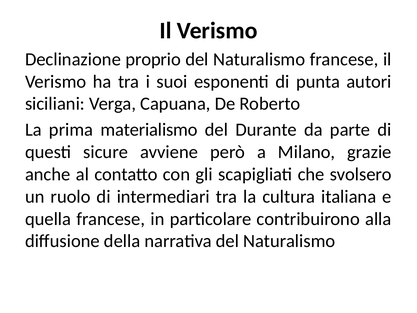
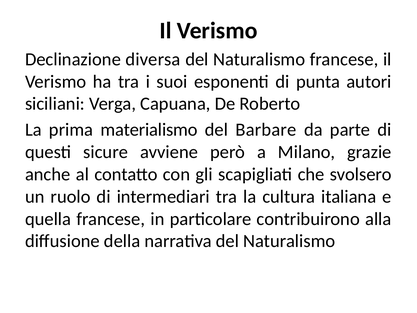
proprio: proprio -> diversa (153, 59)
Durante: Durante -> Barbare (266, 130)
